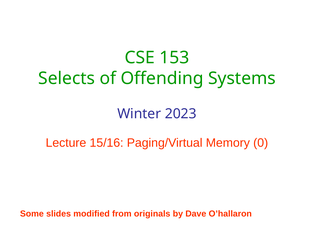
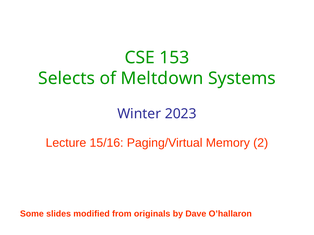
Offending: Offending -> Meltdown (162, 79)
0: 0 -> 2 (261, 143)
